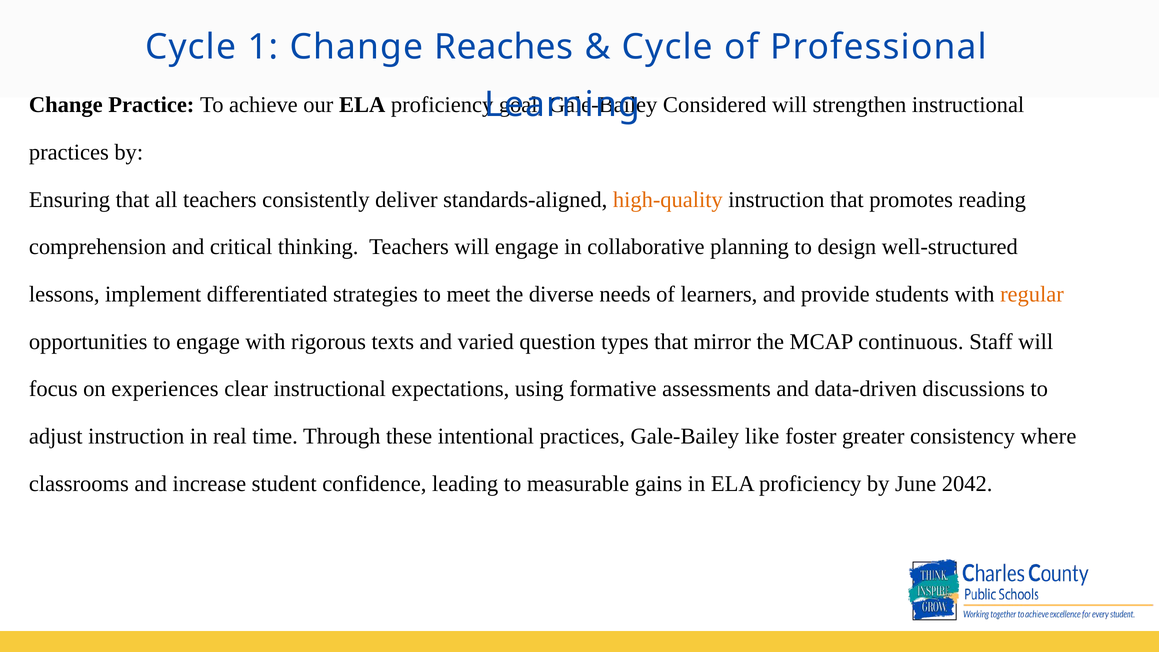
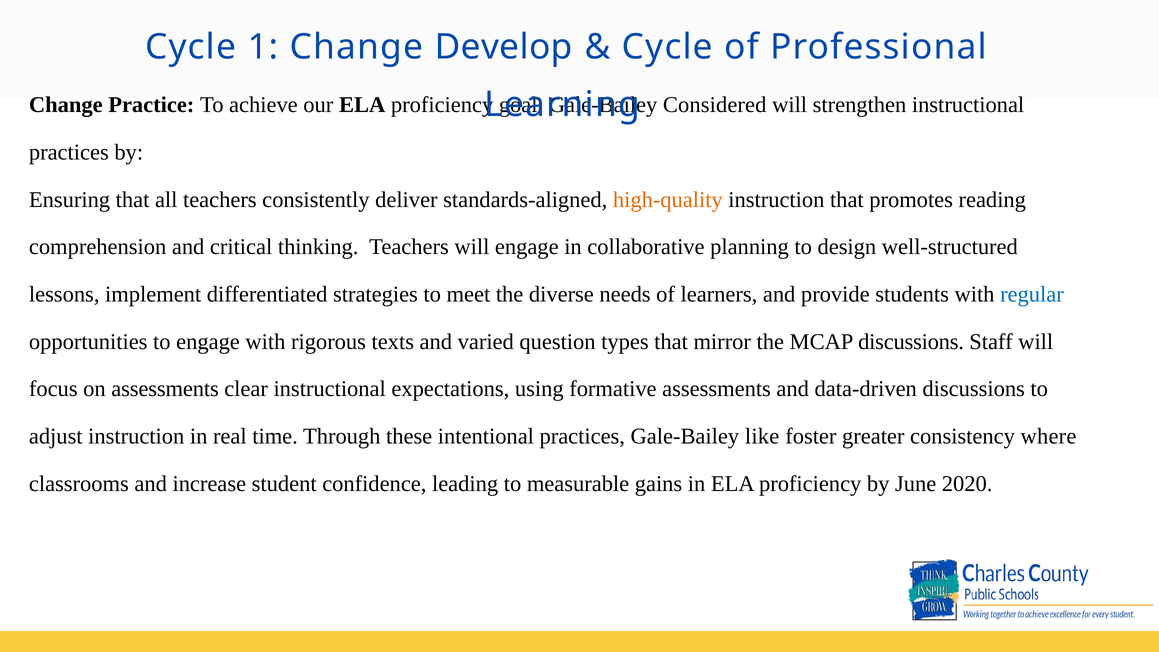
Reaches: Reaches -> Develop (504, 47)
regular colour: orange -> blue (1032, 294)
MCAP continuous: continuous -> discussions (911, 342)
on experiences: experiences -> assessments (165, 389)
2042: 2042 -> 2020 (967, 484)
